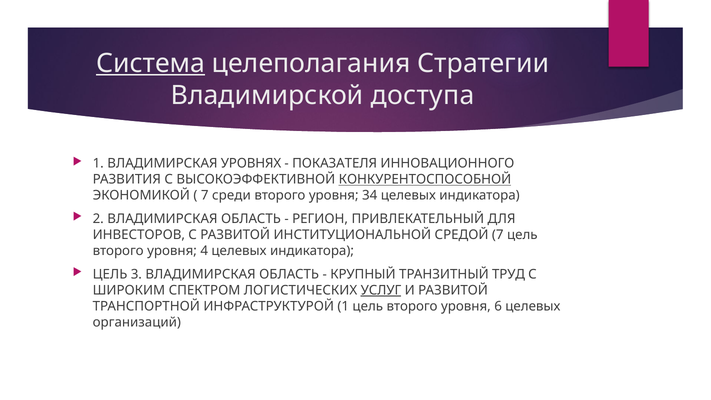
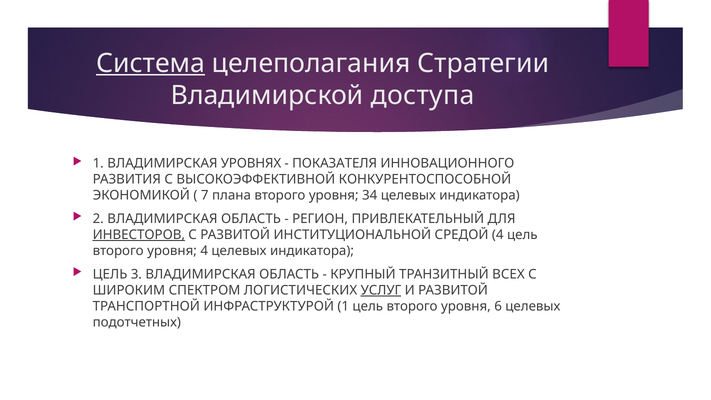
КОНКУРЕНТОСПОСОБНОЙ underline: present -> none (425, 179)
среди: среди -> плана (231, 195)
ИНВЕСТОРОВ underline: none -> present (139, 235)
СРЕДОЙ 7: 7 -> 4 (498, 235)
ТРУД: ТРУД -> ВСЕХ (508, 274)
организаций: организаций -> подотчетных (137, 322)
